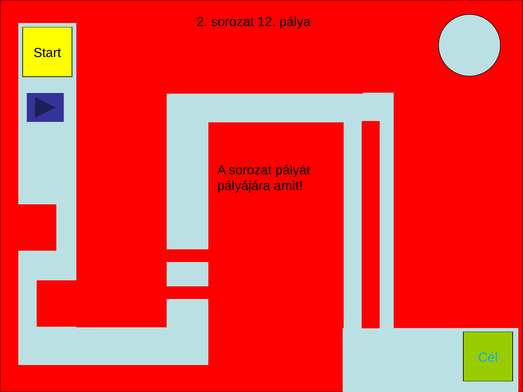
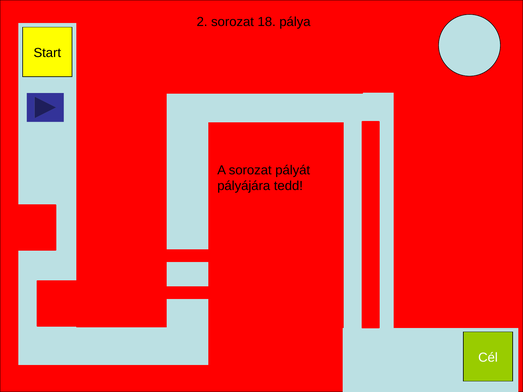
12: 12 -> 18 (267, 22)
amit: amit -> tedd (288, 186)
Cél colour: light blue -> white (488, 358)
